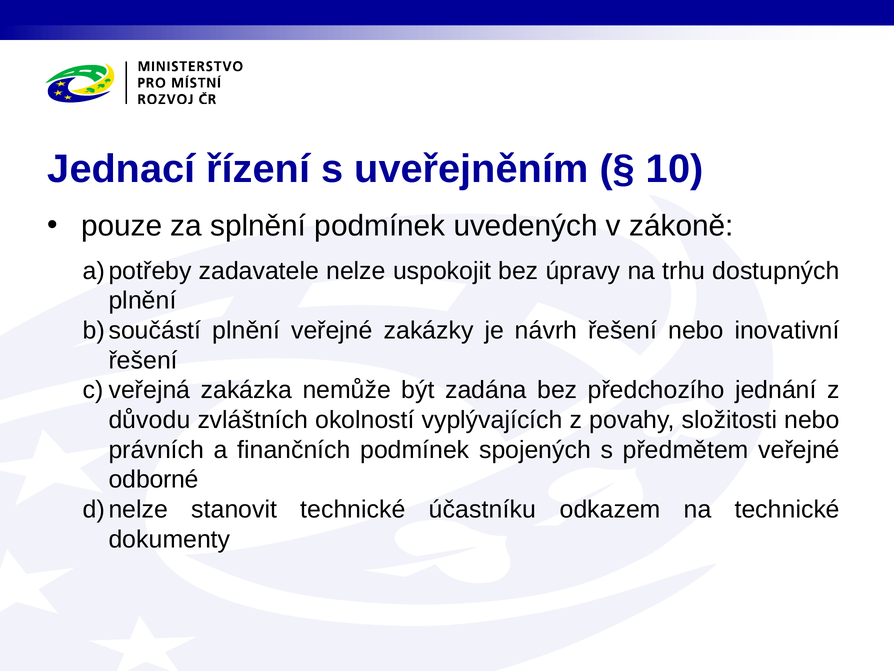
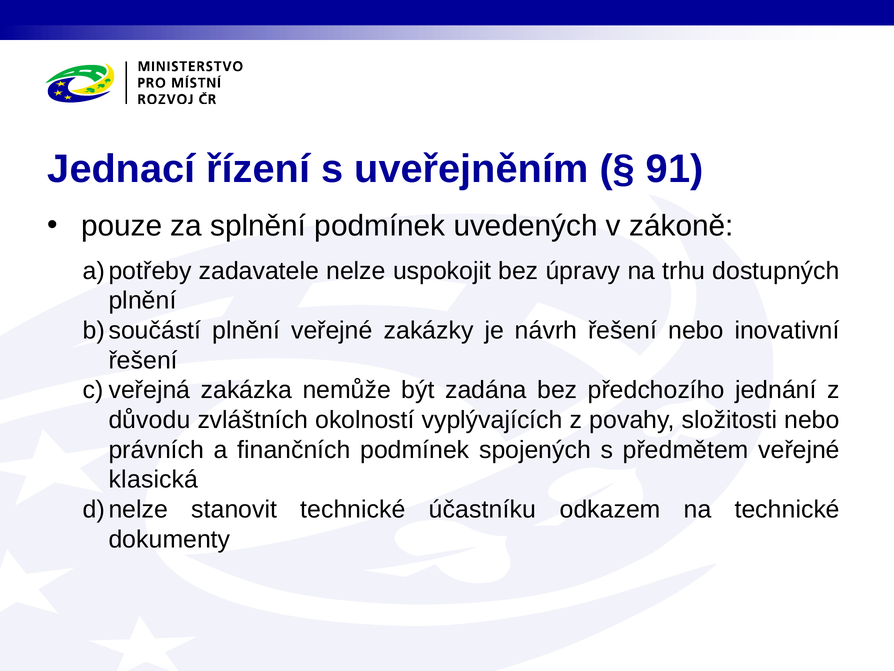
10: 10 -> 91 (675, 169)
odborné: odborné -> klasická (154, 479)
